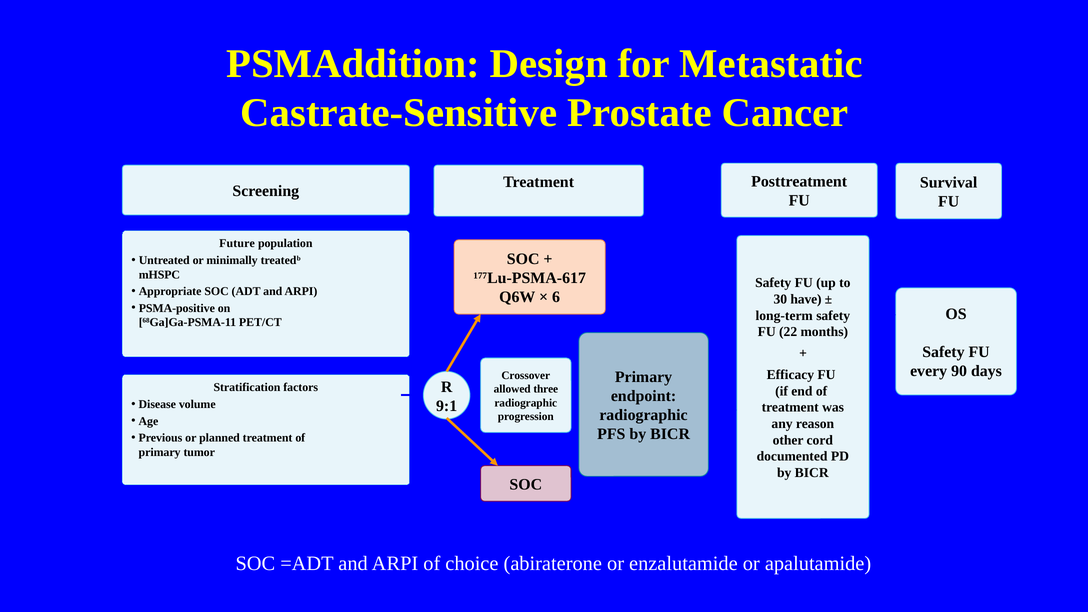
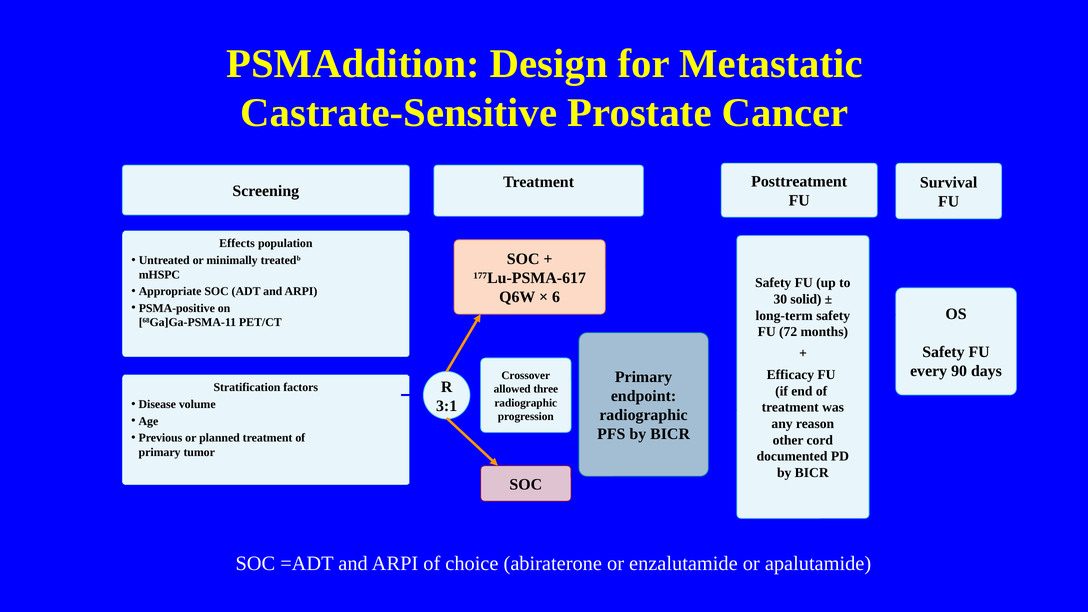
Future: Future -> Effects (237, 244)
have: have -> solid (806, 299)
22: 22 -> 72 (788, 332)
9:1: 9:1 -> 3:1 (447, 406)
